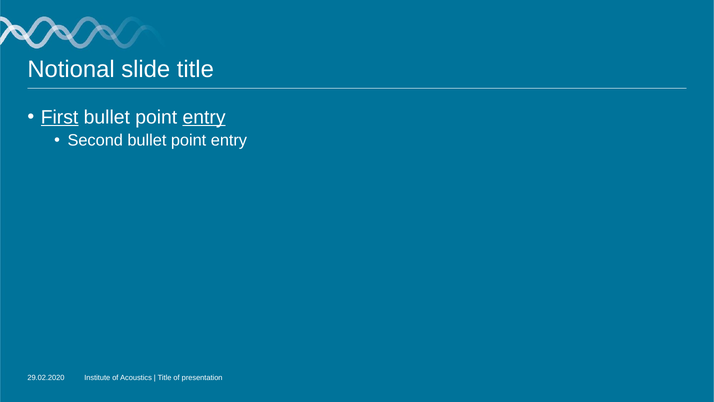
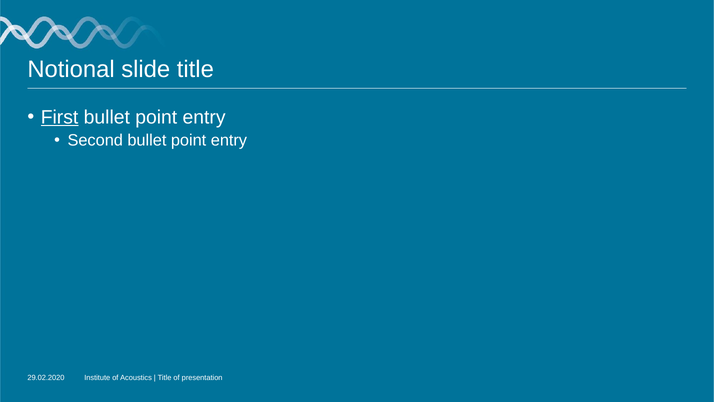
entry underline: present -> none (204, 117)
